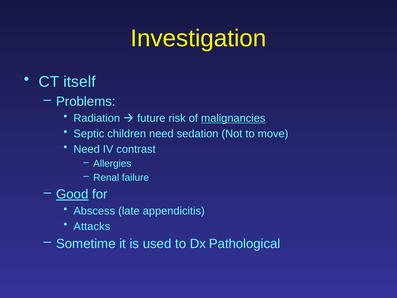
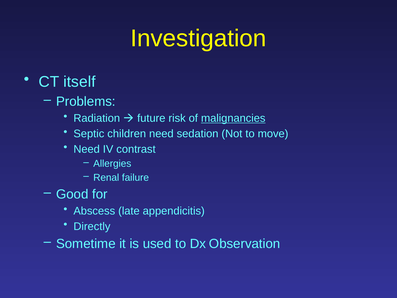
Good underline: present -> none (72, 194)
Attacks: Attacks -> Directly (92, 226)
Pathological: Pathological -> Observation (245, 244)
